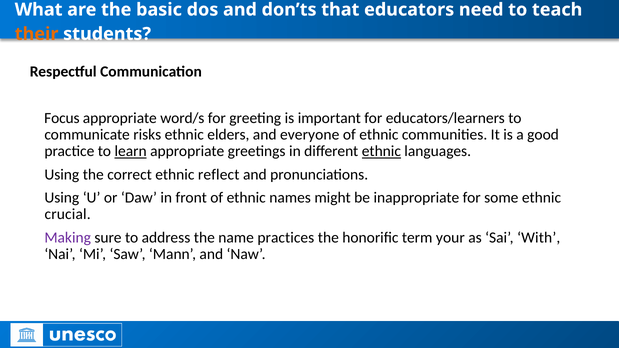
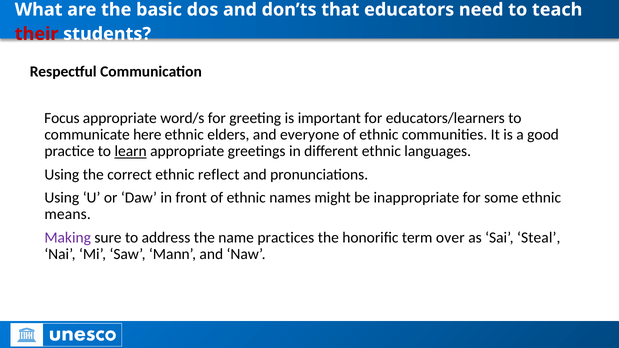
their colour: orange -> red (37, 34)
risks: risks -> here (147, 135)
ethnic underline: present -> none (381, 151)
crucial: crucial -> means (68, 214)
your: your -> over (450, 238)
With: With -> Steal (539, 238)
